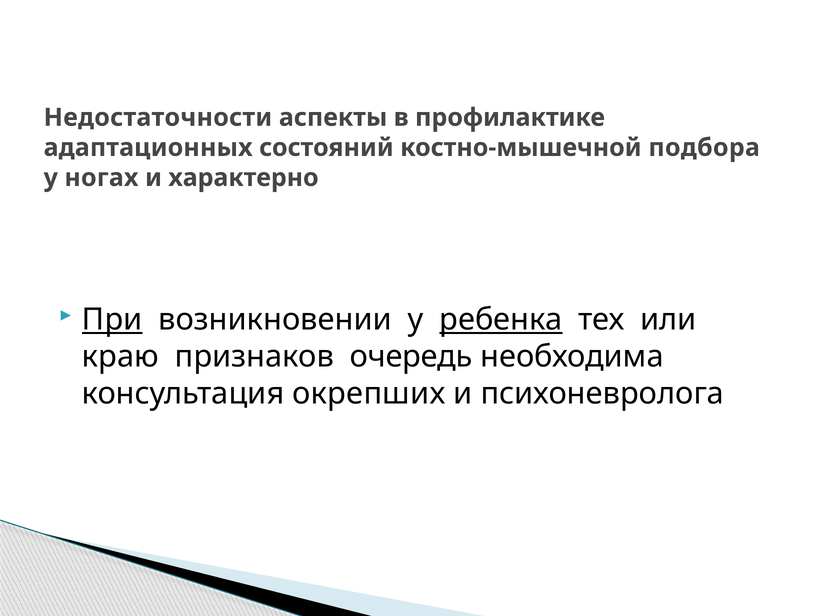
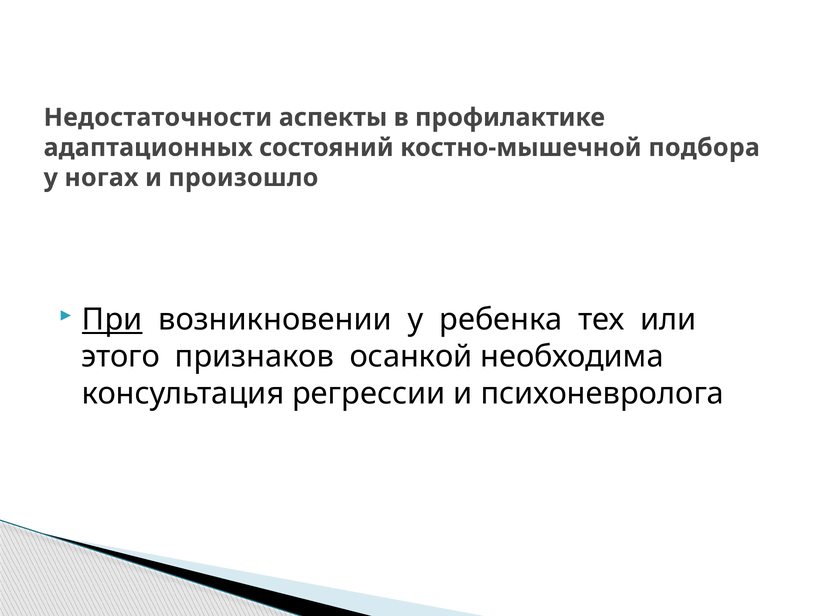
характерно: характерно -> произошло (243, 178)
ребенка underline: present -> none (501, 320)
краю: краю -> этого (121, 357)
очередь: очередь -> осанкой (411, 357)
окрепших: окрепших -> регрессии (369, 394)
